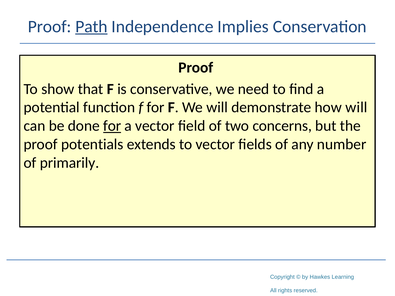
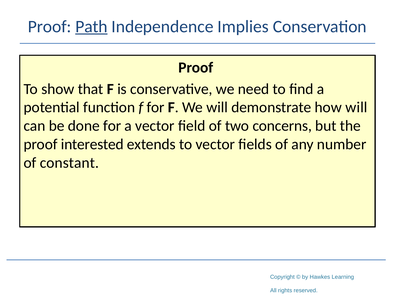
for underline: present -> none (112, 126)
potentials: potentials -> interested (92, 144)
primarily: primarily -> constant (69, 163)
